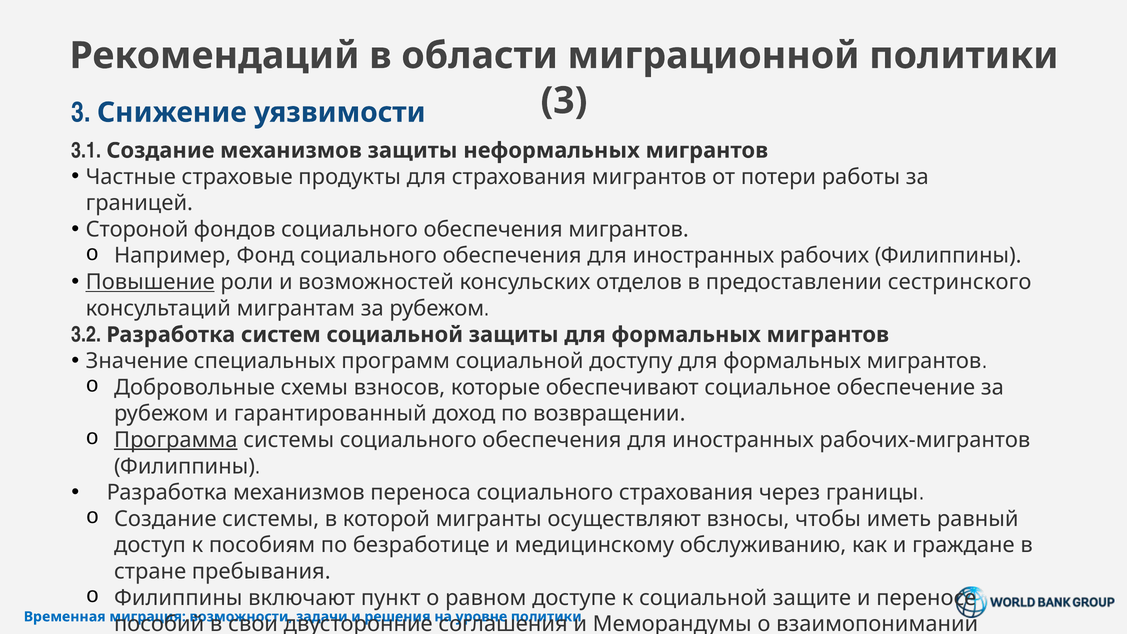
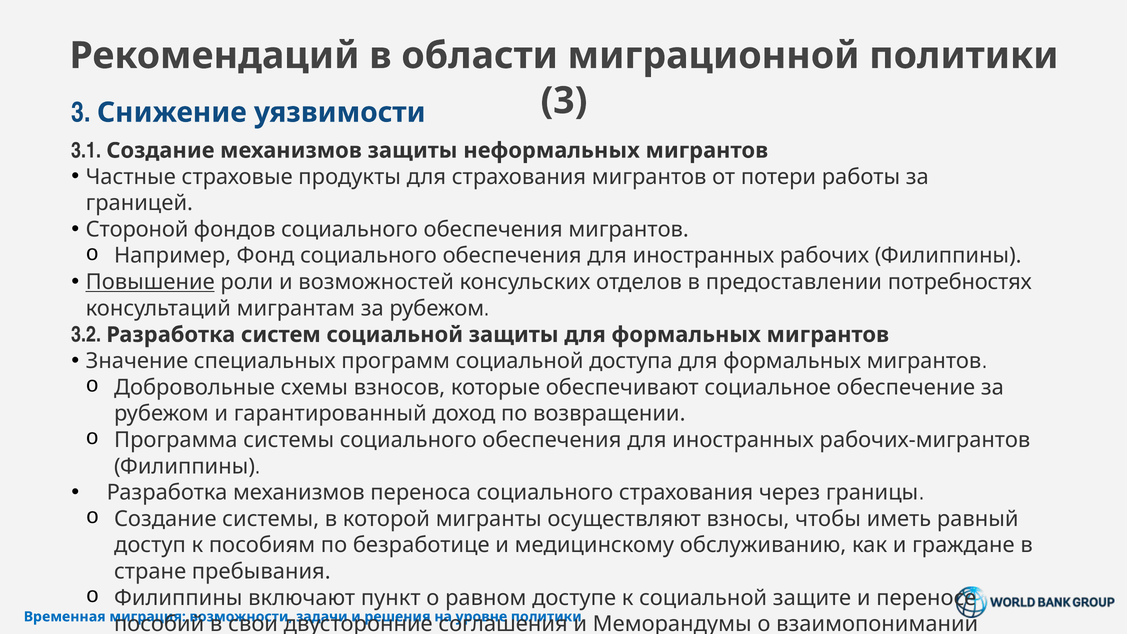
сестринского: сестринского -> потребностях (960, 282)
доступу: доступу -> доступа (631, 361)
Программа underline: present -> none (176, 440)
